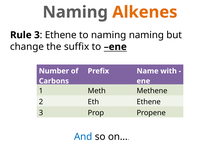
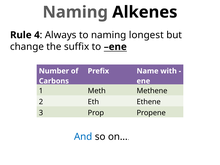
Alkenes colour: orange -> black (145, 12)
Rule 3: 3 -> 4 (37, 35)
Ethene: Ethene -> Always (61, 35)
naming naming: naming -> longest (146, 35)
